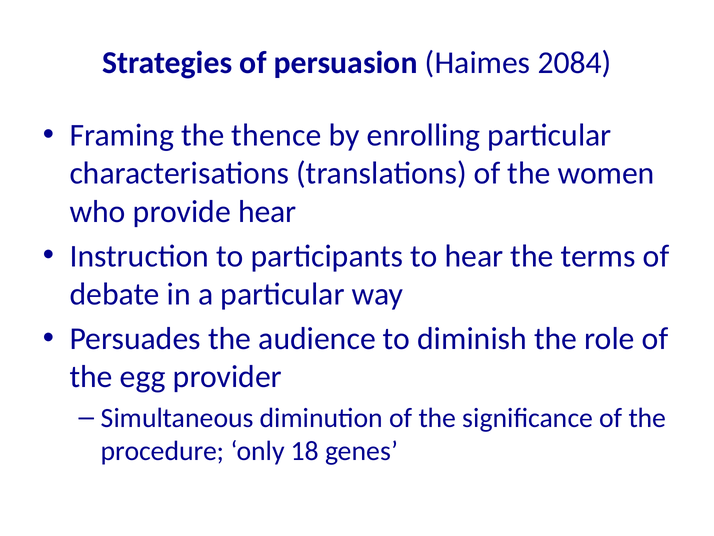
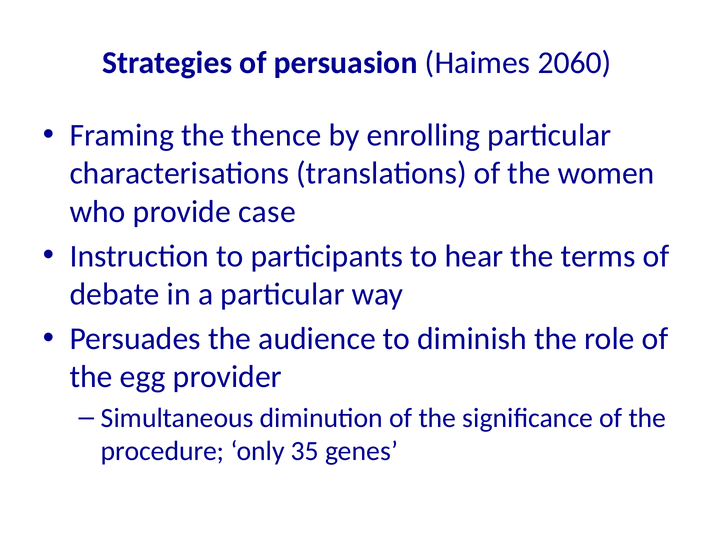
2084: 2084 -> 2060 (575, 62)
provide hear: hear -> case (267, 211)
18: 18 -> 35 (305, 451)
